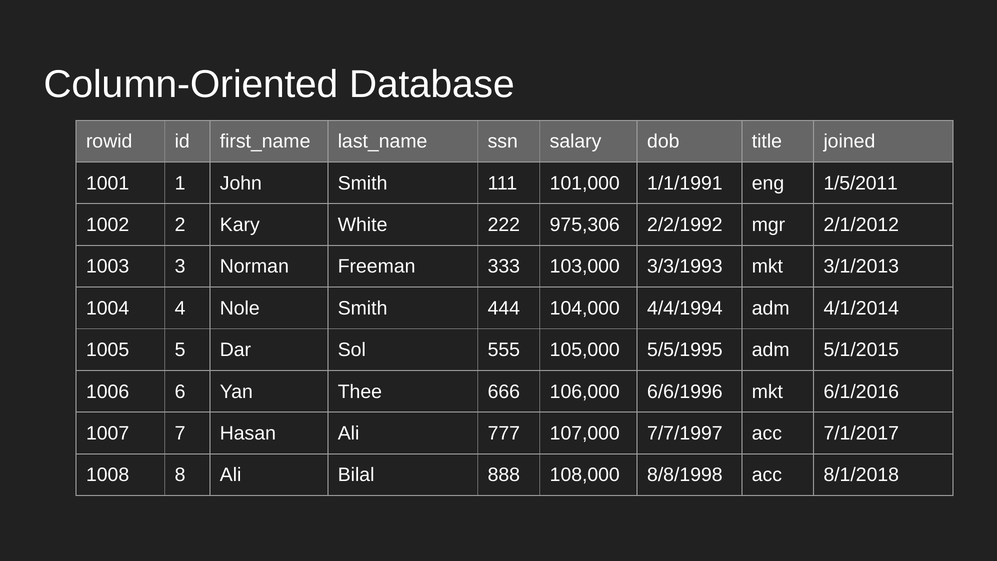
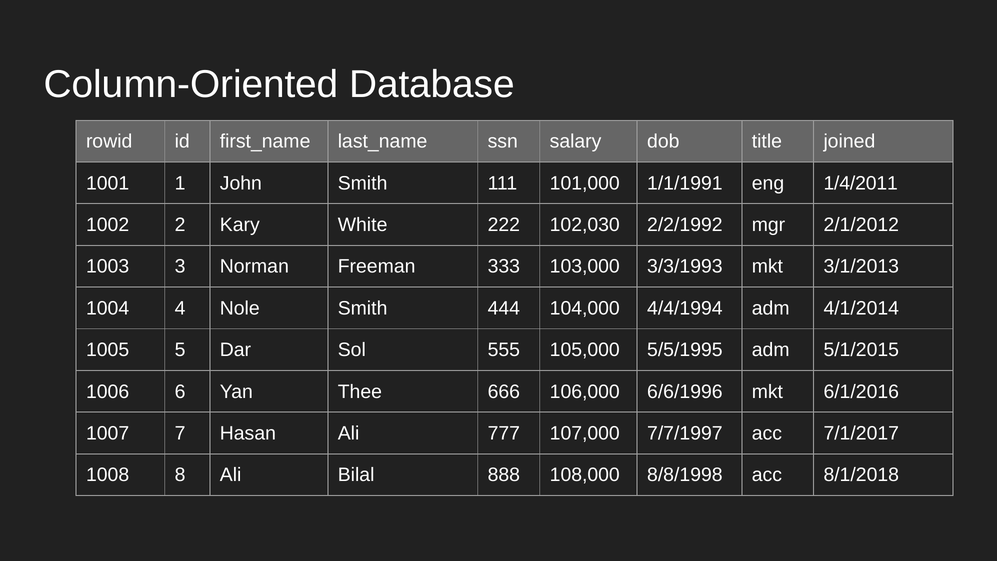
1/5/2011: 1/5/2011 -> 1/4/2011 (861, 183)
975,306: 975,306 -> 102,030 (585, 225)
